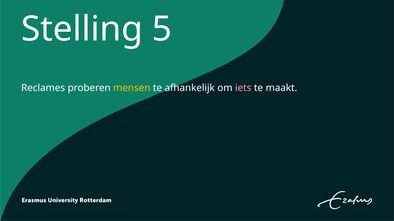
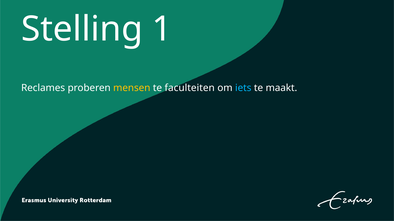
5: 5 -> 1 (162, 29)
afhankelijk: afhankelijk -> faculteiten (190, 88)
iets colour: pink -> light blue (243, 88)
